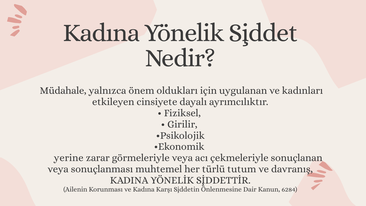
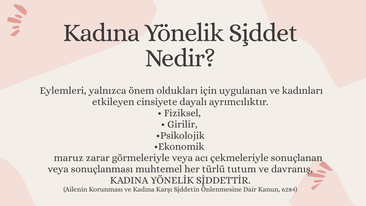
Müdahale: Müdahale -> Eylemleri (63, 91)
yerine: yerine -> maruz (69, 158)
